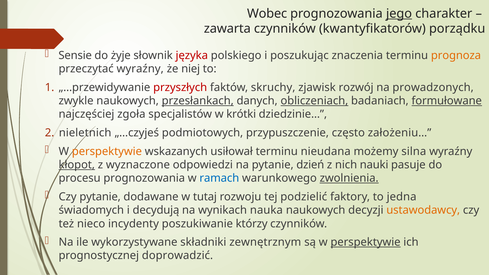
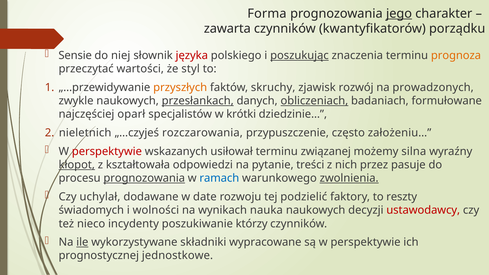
Wobec: Wobec -> Forma (267, 14)
żyje: żyje -> niej (121, 55)
poszukując underline: none -> present (299, 55)
przeczytać wyraźny: wyraźny -> wartości (140, 69)
niej: niej -> styl (191, 69)
przyszłych colour: red -> orange (180, 87)
formułowane underline: present -> none (447, 101)
zgoła: zgoła -> oparł (131, 114)
podmiotowych: podmiotowych -> rozczarowania (202, 133)
perspektywie colour: orange -> red (107, 151)
nieudana: nieudana -> związanej (326, 151)
wyznaczone: wyznaczone -> kształtowała (138, 165)
dzień: dzień -> treści (310, 165)
nauki: nauki -> przez (374, 165)
prognozowania underline: none -> present (144, 178)
Czy pytanie: pytanie -> uchylał (100, 197)
tutaj: tutaj -> date (205, 197)
jedna: jedna -> reszty (402, 197)
decydują: decydują -> wolności (156, 210)
ustawodawcy colour: orange -> red (423, 210)
ile underline: none -> present (82, 242)
zewnętrznym: zewnętrznym -> wypracowane (265, 242)
perspektywie underline: present -> none (366, 242)
doprowadzić: doprowadzić -> jednostkowe (177, 256)
